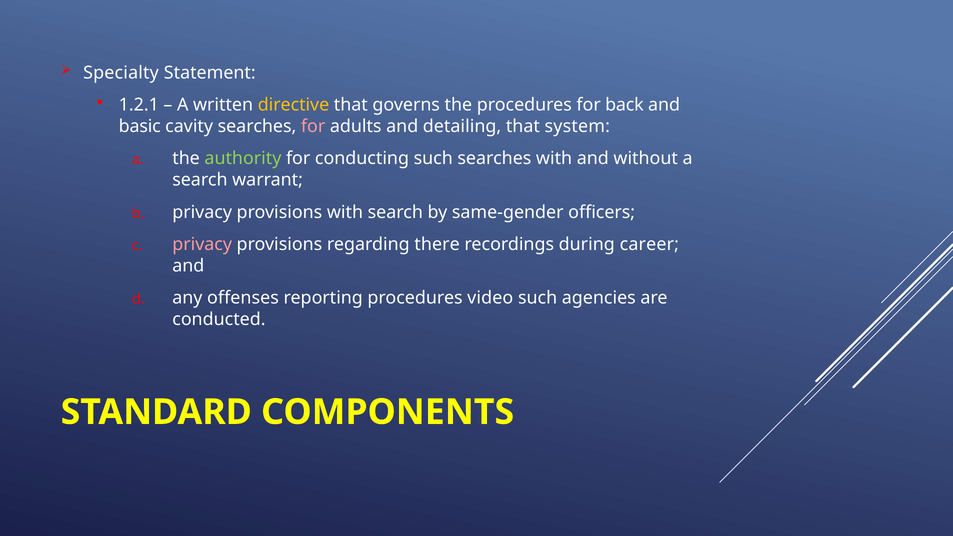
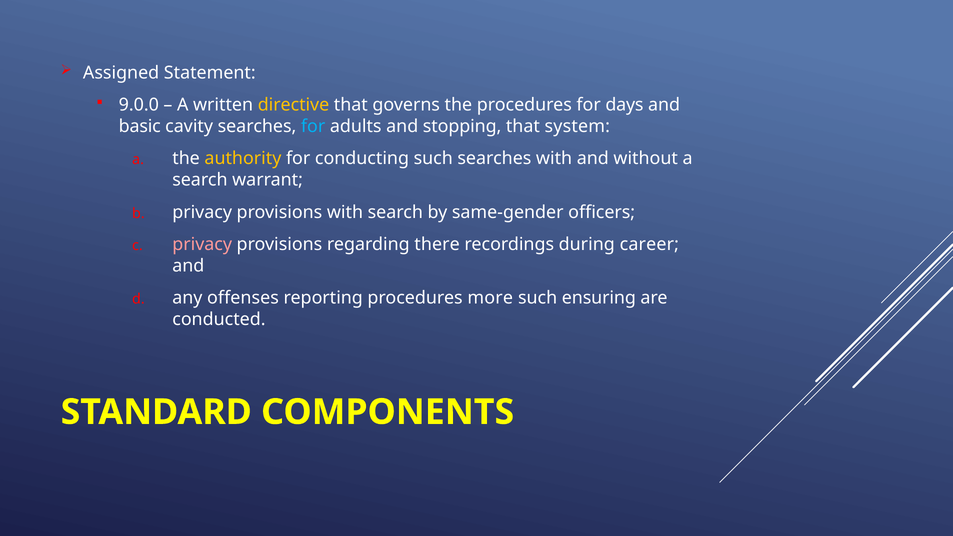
Specialty: Specialty -> Assigned (121, 73)
1.2.1: 1.2.1 -> 9.0.0 (139, 105)
back: back -> days (624, 105)
for colour: pink -> light blue (313, 126)
detailing: detailing -> stopping (462, 126)
authority colour: light green -> yellow (243, 159)
video: video -> more (490, 298)
agencies: agencies -> ensuring (599, 298)
